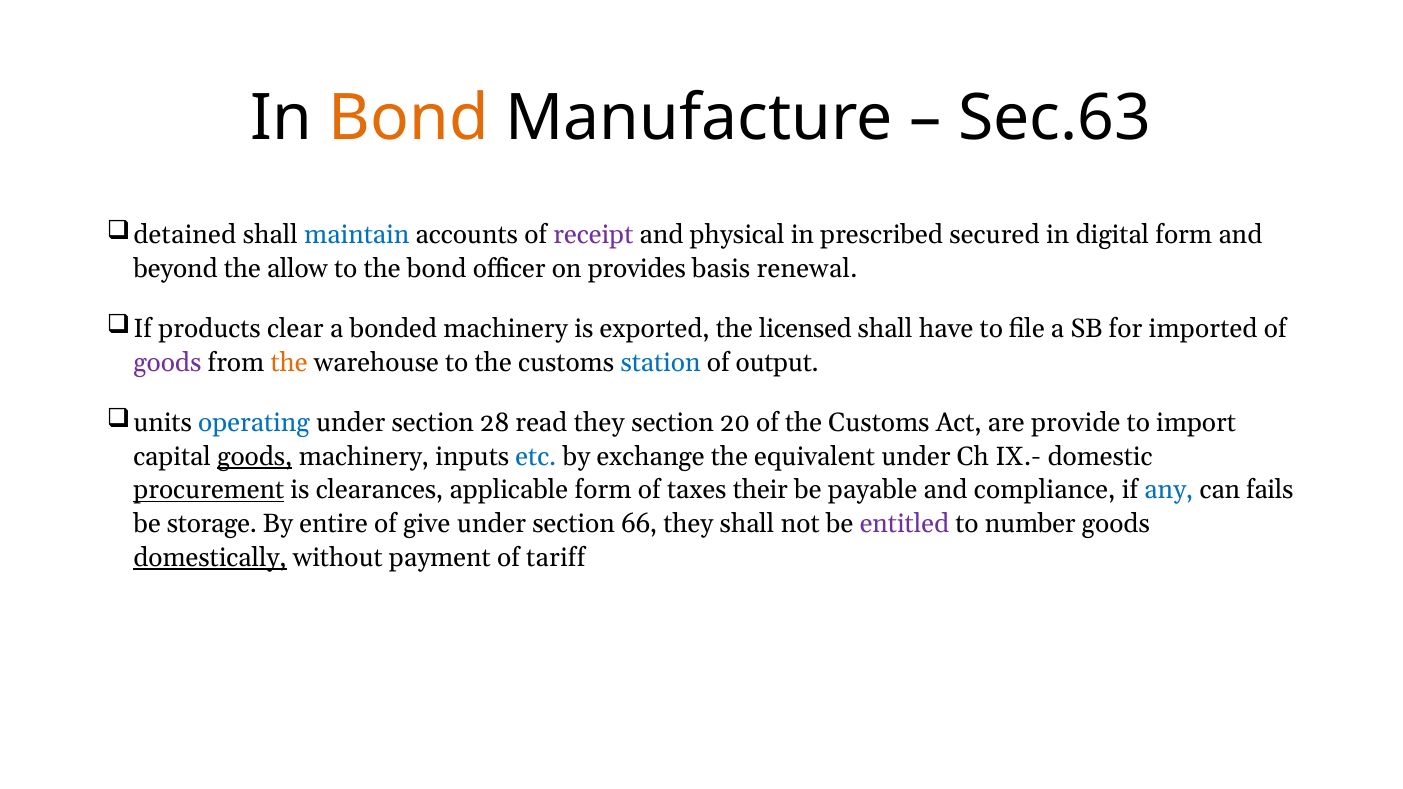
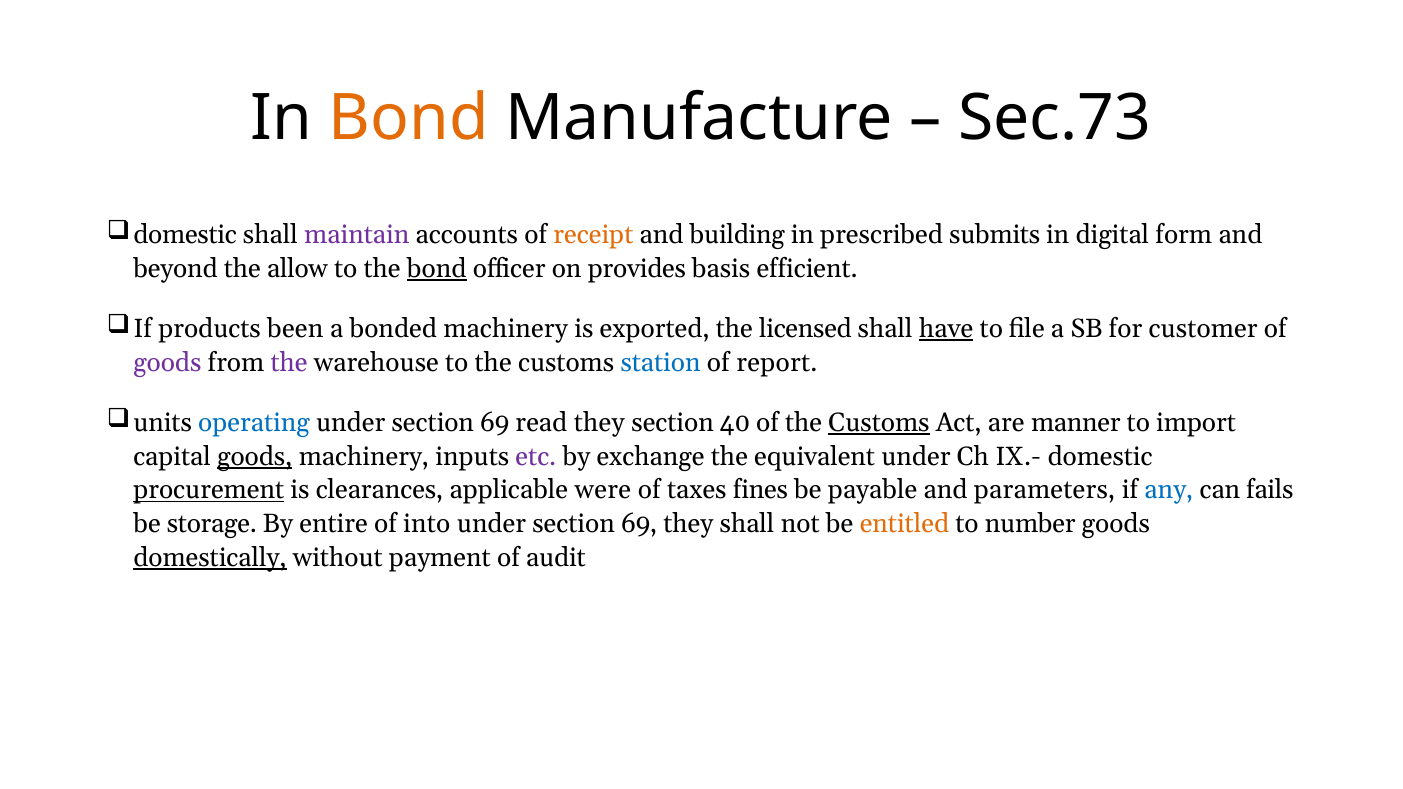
Sec.63: Sec.63 -> Sec.73 (1055, 118)
detained: detained -> domestic (185, 235)
maintain colour: blue -> purple (357, 235)
receipt colour: purple -> orange (593, 235)
physical: physical -> building (737, 235)
secured: secured -> submits (995, 235)
bond underline: none -> present (437, 269)
renewal: renewal -> efficient (807, 269)
clear: clear -> been (295, 329)
have underline: none -> present (946, 329)
imported: imported -> customer (1203, 329)
the colour: orange -> purple (289, 363)
output: output -> report (777, 363)
28: 28 -> 69 (495, 423)
20: 20 -> 40 (735, 423)
Customs underline: none -> present (879, 423)
provide: provide -> manner (1076, 423)
etc colour: blue -> purple (536, 457)
applicable form: form -> were (603, 490)
their: their -> fines (760, 490)
compliance: compliance -> parameters (1045, 490)
give: give -> into (427, 524)
66: 66 -> 69 (639, 524)
entitled colour: purple -> orange (904, 524)
tariff: tariff -> audit (556, 558)
